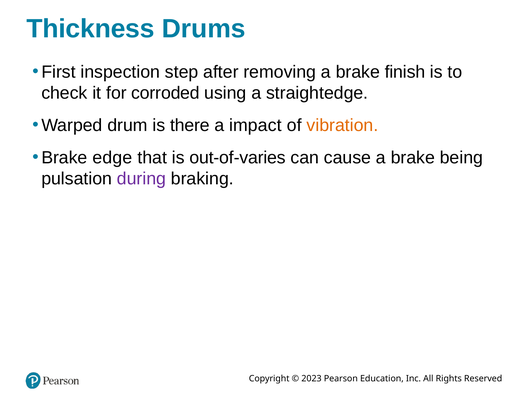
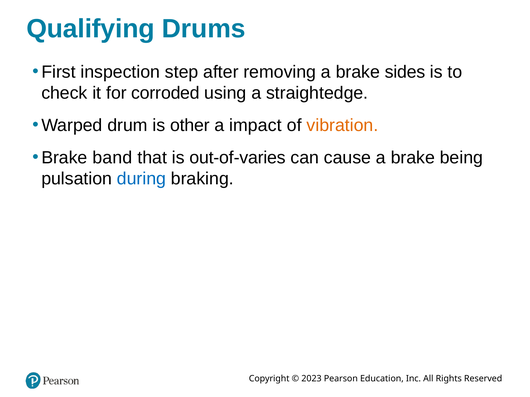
Thickness: Thickness -> Qualifying (91, 29)
finish: finish -> sides (405, 72)
there: there -> other (190, 125)
edge: edge -> band (112, 158)
during colour: purple -> blue (141, 179)
